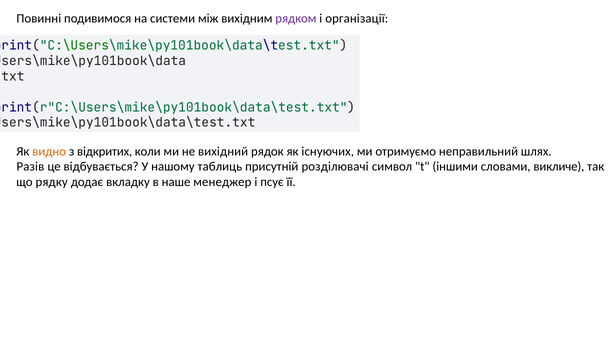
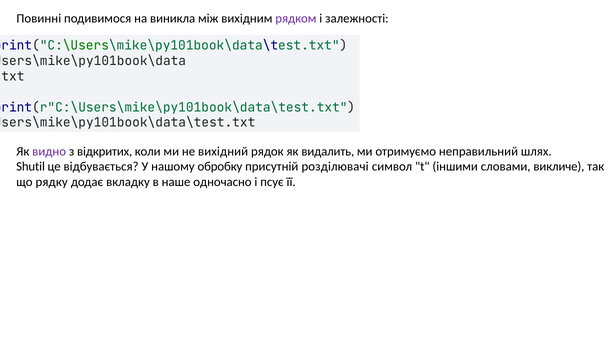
системи: системи -> виникла (173, 18)
організації: організації -> залежності (357, 18)
видно colour: orange -> purple (49, 151)
існуючих: існуючих -> видалить (328, 151)
Разів: Разів -> Shutil (31, 166)
таблиць: таблиць -> обробку (220, 166)
менеджер: менеджер -> одночасно (222, 182)
